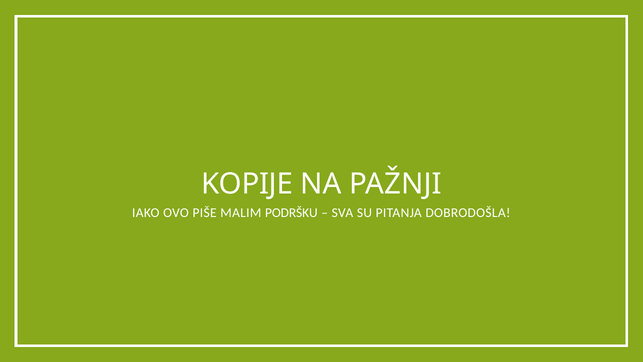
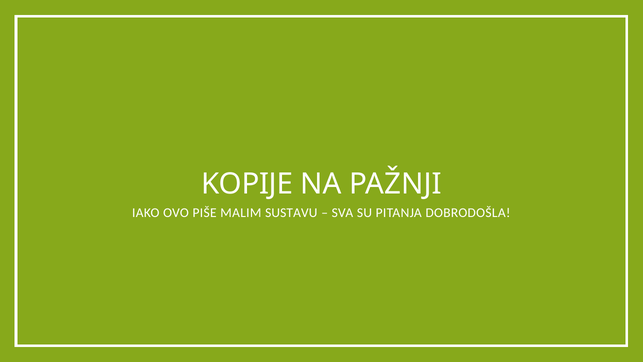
PODRŠKU: PODRŠKU -> SUSTAVU (291, 213)
